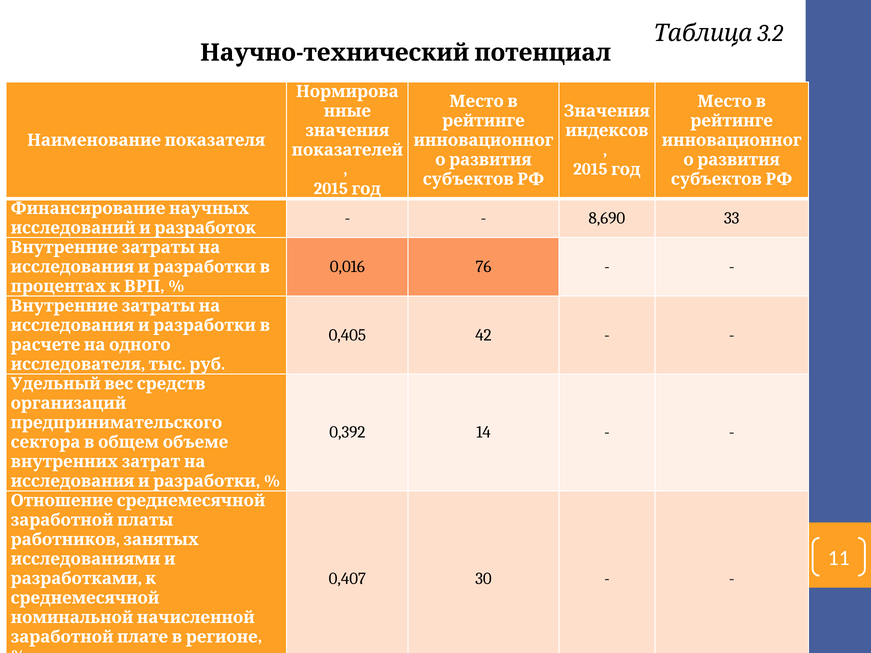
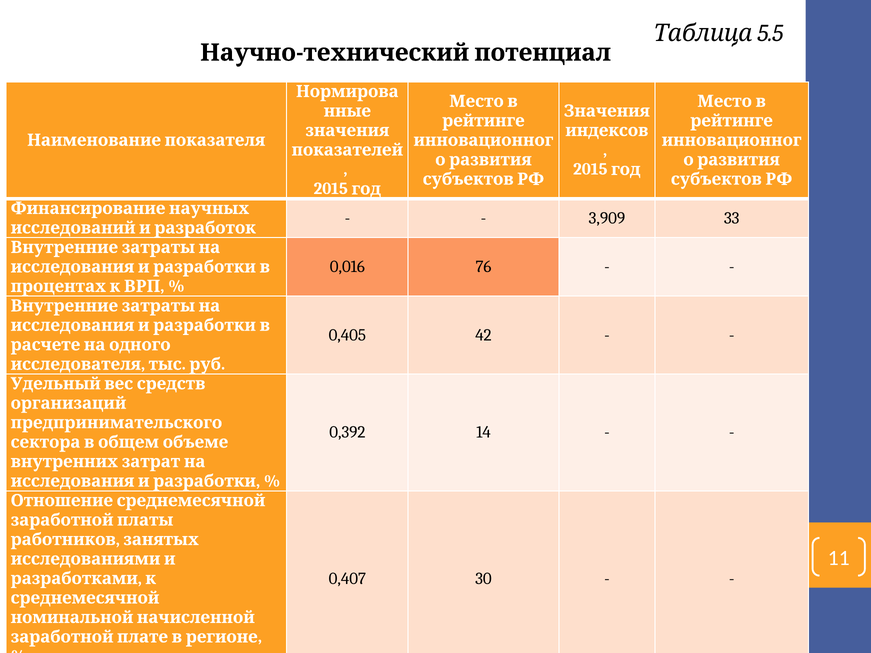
3.2: 3.2 -> 5.5 (770, 34)
8,690: 8,690 -> 3,909 (607, 218)
